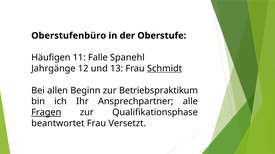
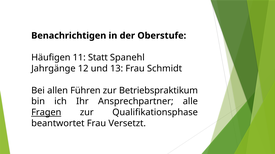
Oberstufenbüro: Oberstufenbüro -> Benachrichtigen (69, 36)
Falle: Falle -> Statt (98, 58)
Schmidt underline: present -> none (165, 69)
Beginn: Beginn -> Führen (85, 91)
